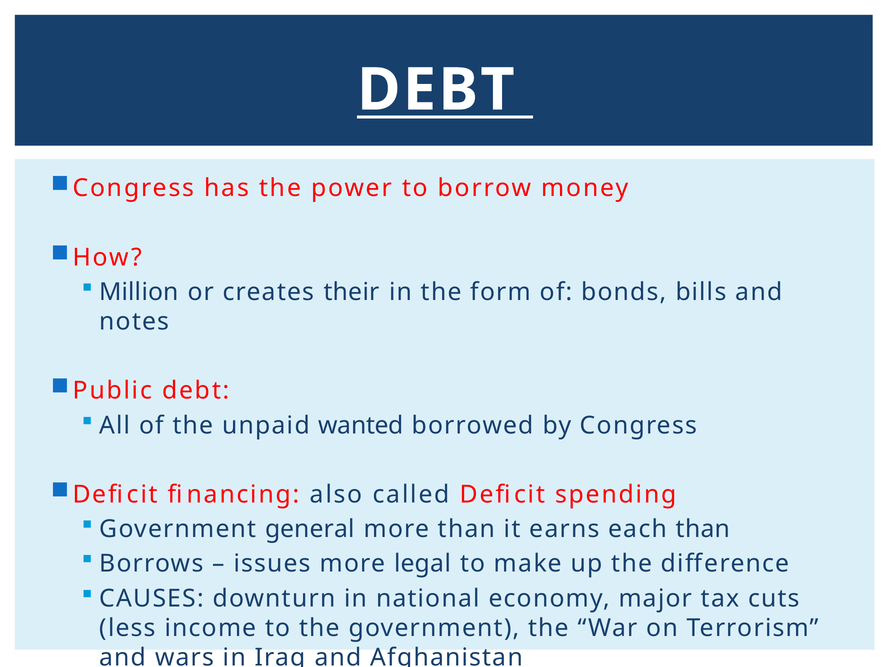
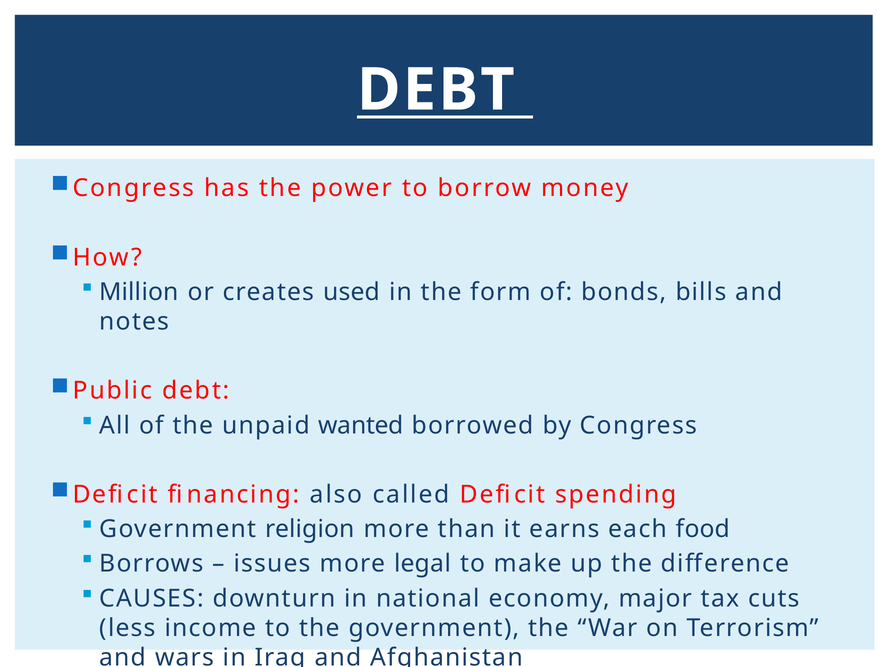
their: their -> used (352, 292)
general: general -> religion (310, 530)
each than: than -> food (703, 530)
